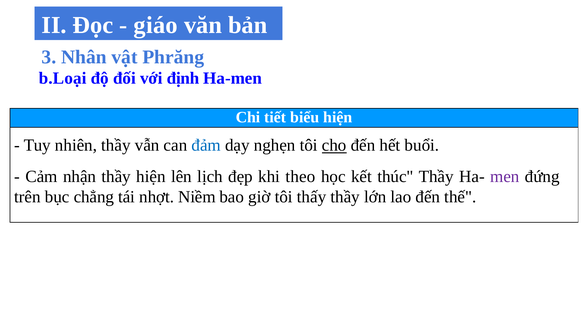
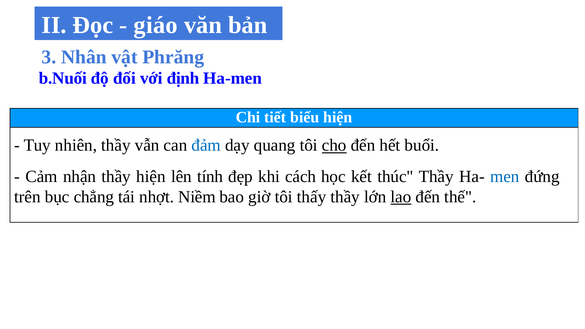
b.Loại: b.Loại -> b.Nuối (63, 78)
nghẹn: nghẹn -> quang (275, 145)
lịch: lịch -> tính (210, 176)
theo: theo -> cách (301, 176)
men colour: purple -> blue (505, 176)
lao underline: none -> present (401, 197)
